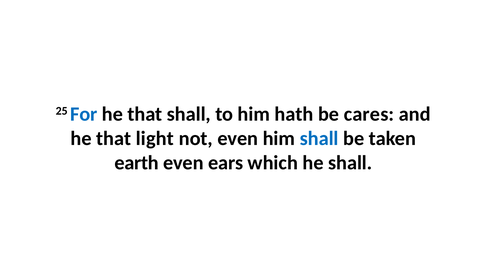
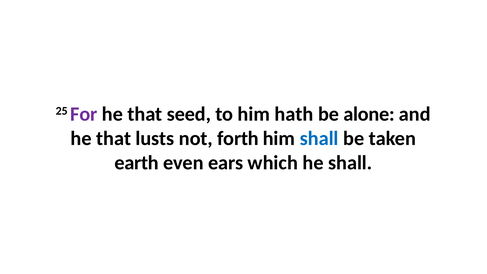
For colour: blue -> purple (84, 114)
that shall: shall -> seed (189, 114)
cares: cares -> alone (369, 114)
light: light -> lusts (155, 138)
not even: even -> forth (238, 138)
